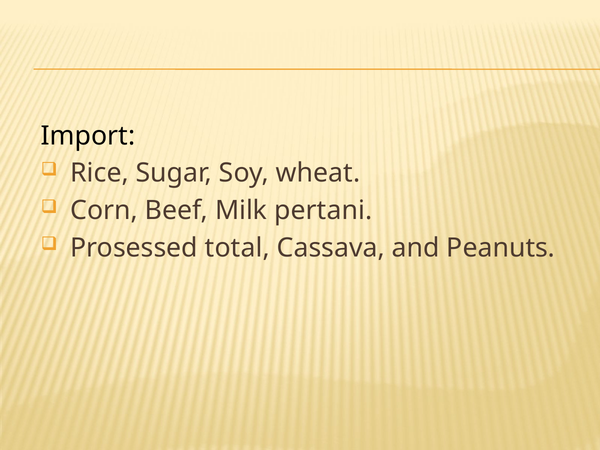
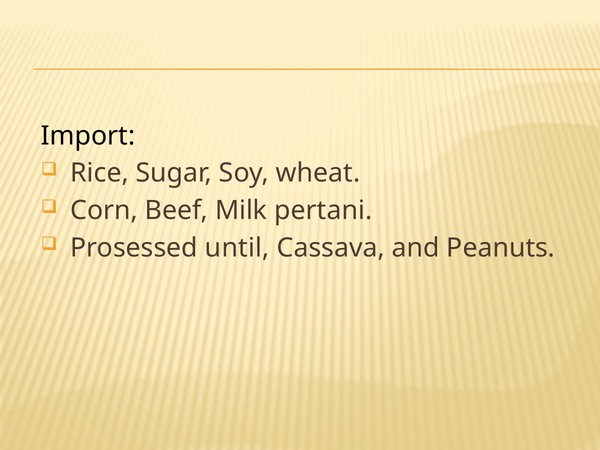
total: total -> until (237, 248)
